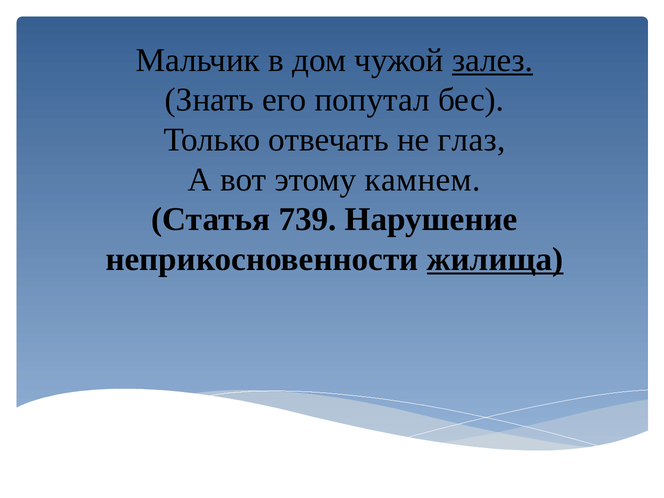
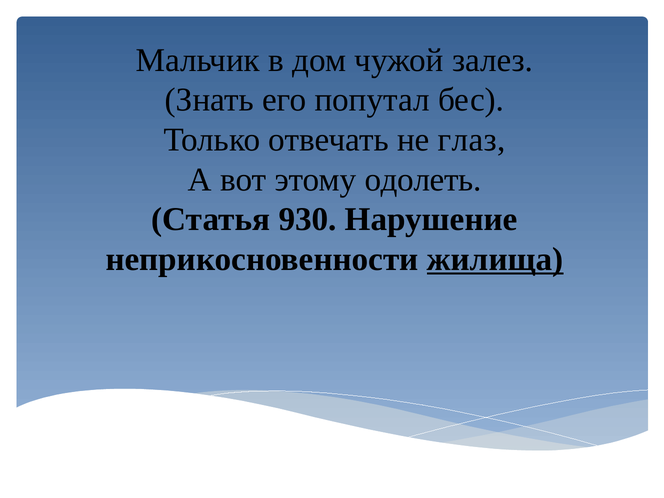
залез underline: present -> none (493, 60)
камнем: камнем -> одолеть (423, 180)
739: 739 -> 930 (308, 220)
